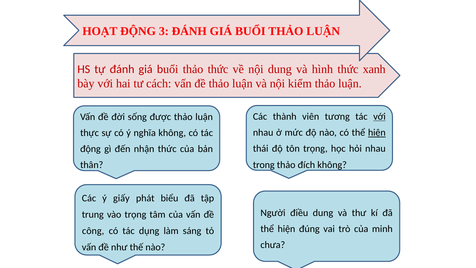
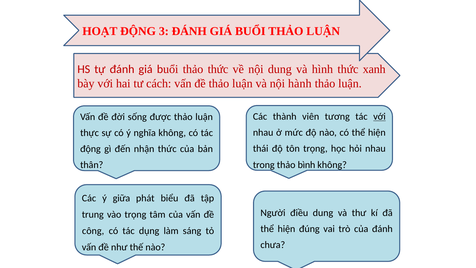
kiểm: kiểm -> hành (300, 83)
hiện underline: present -> none (377, 133)
đích: đích -> bình (306, 165)
giấy: giấy -> giữa (121, 198)
của minh: minh -> đánh (382, 229)
